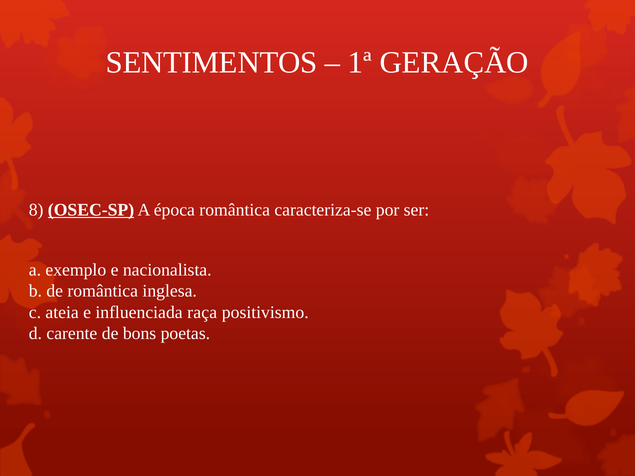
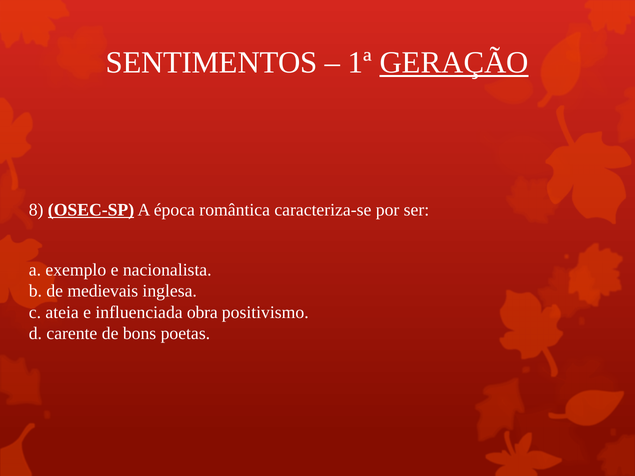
GERAÇÃO underline: none -> present (454, 63)
de romântica: romântica -> medievais (103, 291)
raça: raça -> obra (202, 312)
